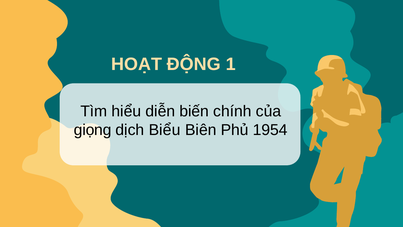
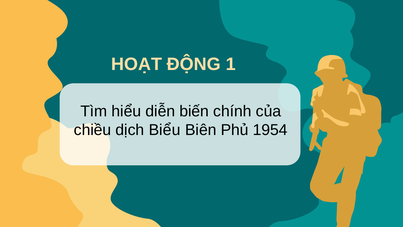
giọng: giọng -> chiều (93, 130)
